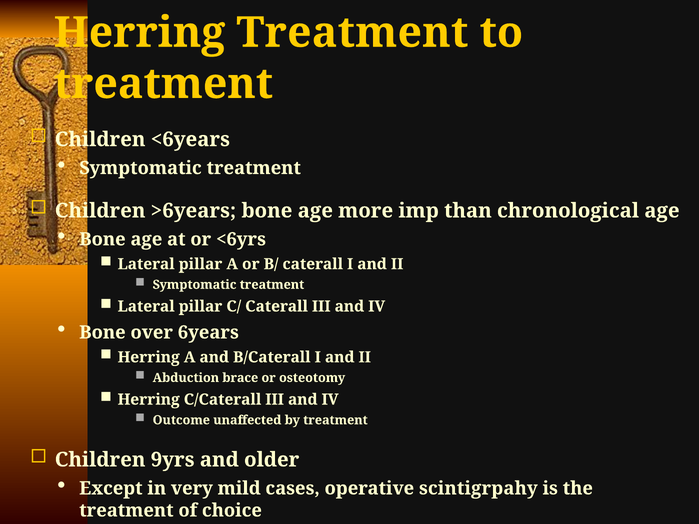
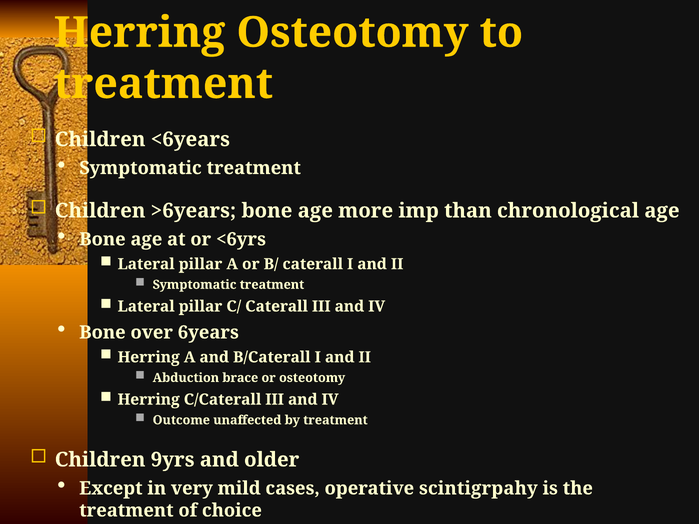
Herring Treatment: Treatment -> Osteotomy (352, 33)
